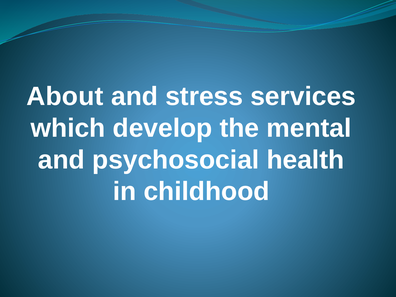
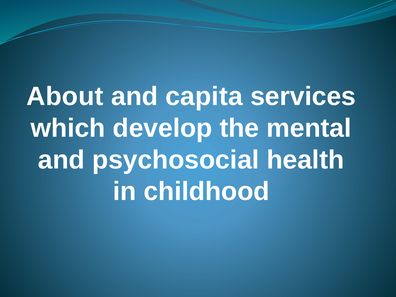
stress: stress -> capita (204, 96)
